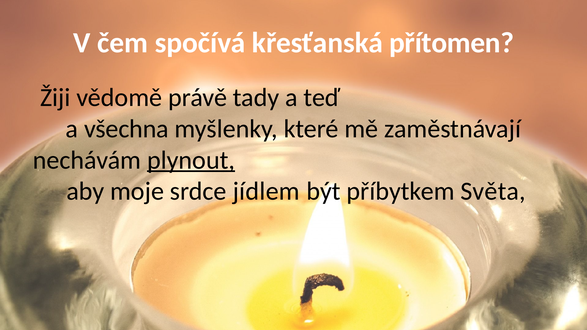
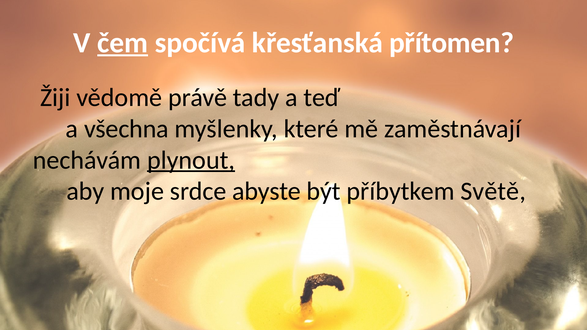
čem underline: none -> present (123, 43)
jídlem: jídlem -> abyste (267, 192)
Světa: Světa -> Světě (493, 192)
